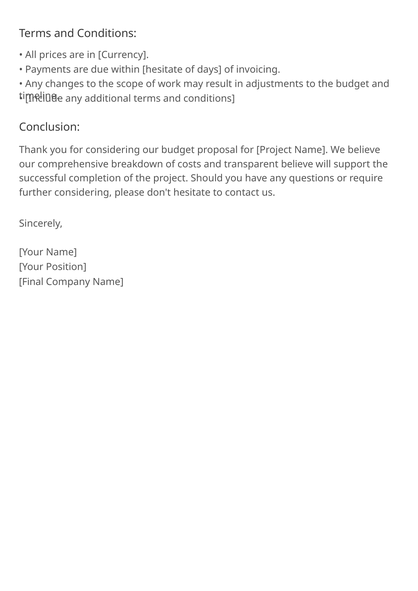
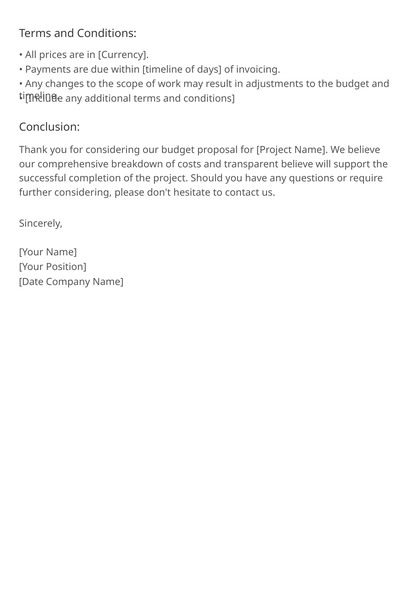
within hesitate: hesitate -> timeline (162, 70)
Final: Final -> Date (31, 282)
